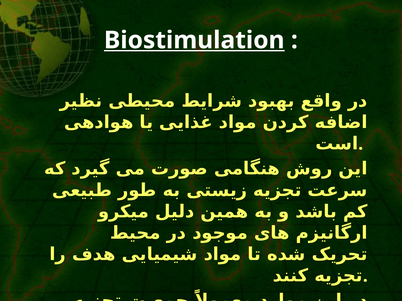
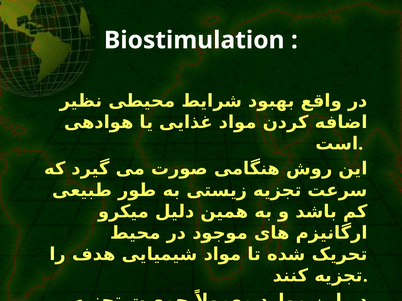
Biostimulation underline: present -> none (194, 40)
